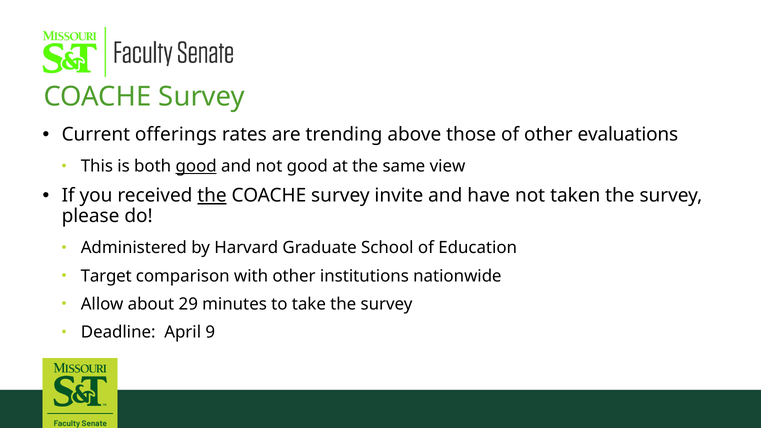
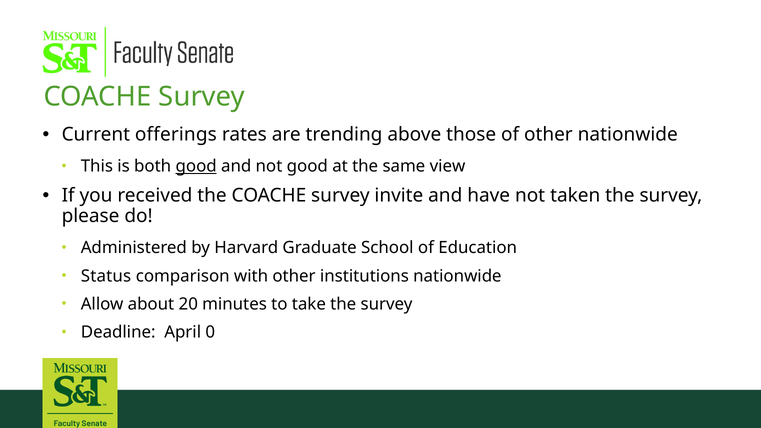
other evaluations: evaluations -> nationwide (628, 135)
the underline: present -> none (212, 196)
Target: Target -> Status (106, 276)
29: 29 -> 20 (188, 304)
9: 9 -> 0 (210, 332)
